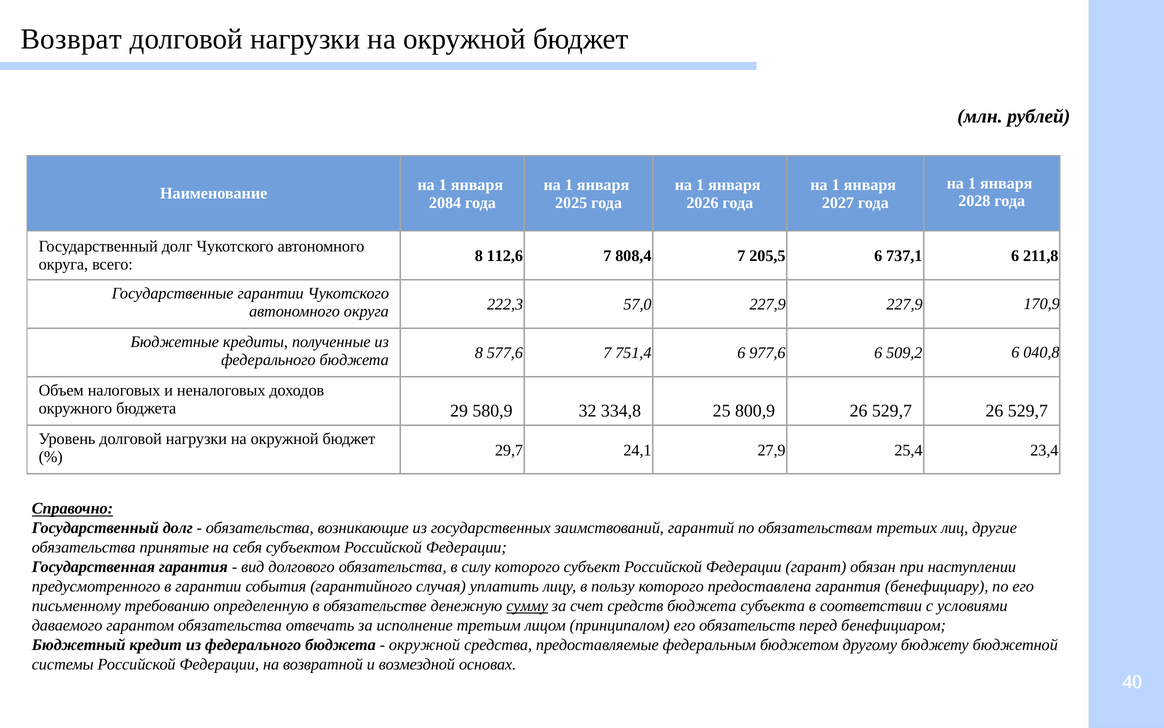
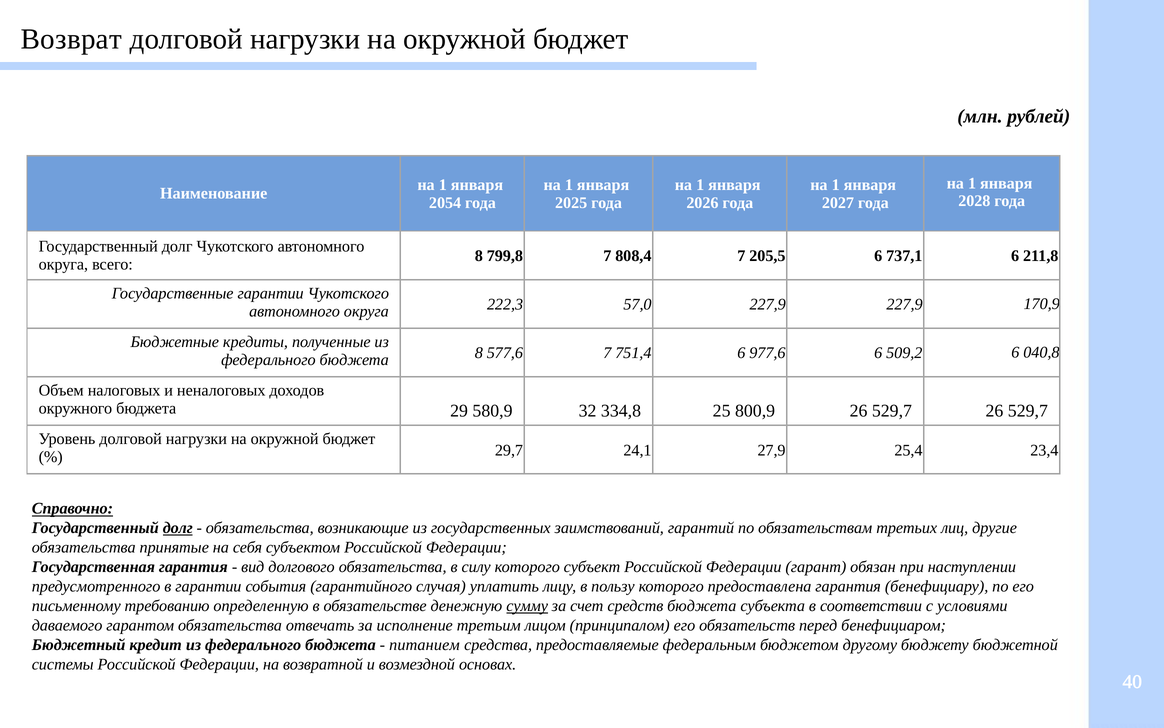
2084: 2084 -> 2054 (445, 203)
112,6: 112,6 -> 799,8 (505, 256)
долг underline: none -> present (178, 528)
окружной: окружной -> питанием (424, 644)
